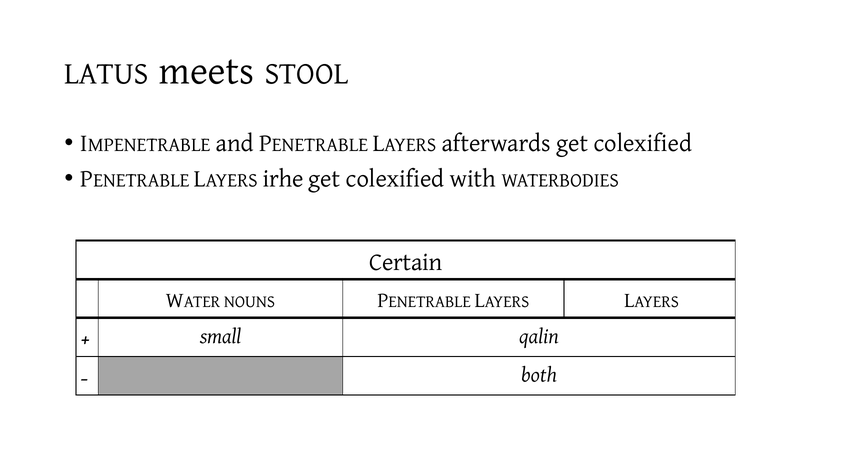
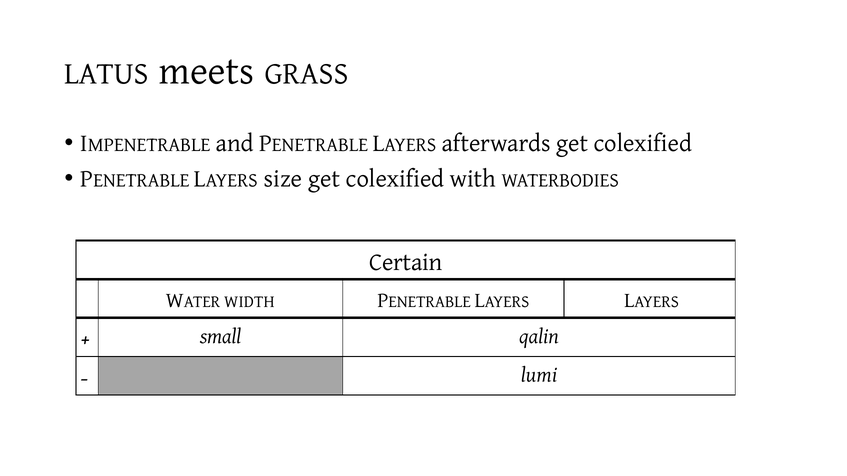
STOOL: STOOL -> GRASS (306, 74)
irhe: irhe -> size (283, 179)
NOUNS: NOUNS -> WIDTH (249, 302)
both: both -> lumi (539, 375)
